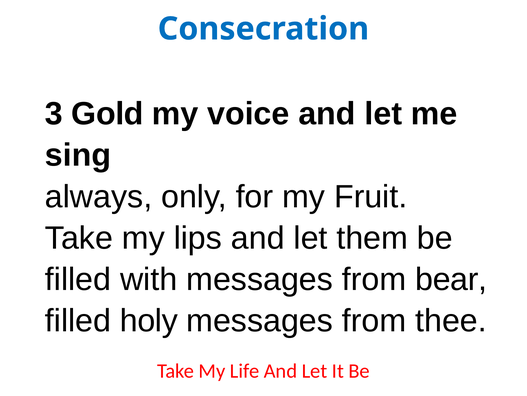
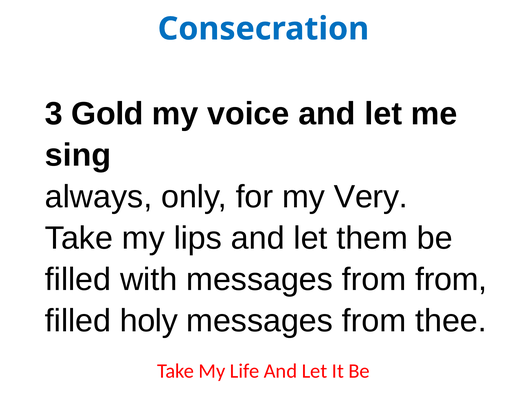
Fruit: Fruit -> Very (371, 196)
from bear: bear -> from (451, 279)
